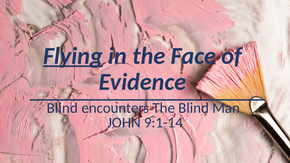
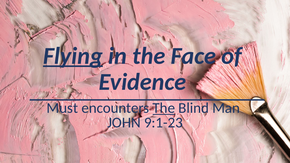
Blind: Blind -> Must (62, 108)
The underline: none -> present (164, 108)
9:1-14: 9:1-14 -> 9:1-23 (163, 123)
